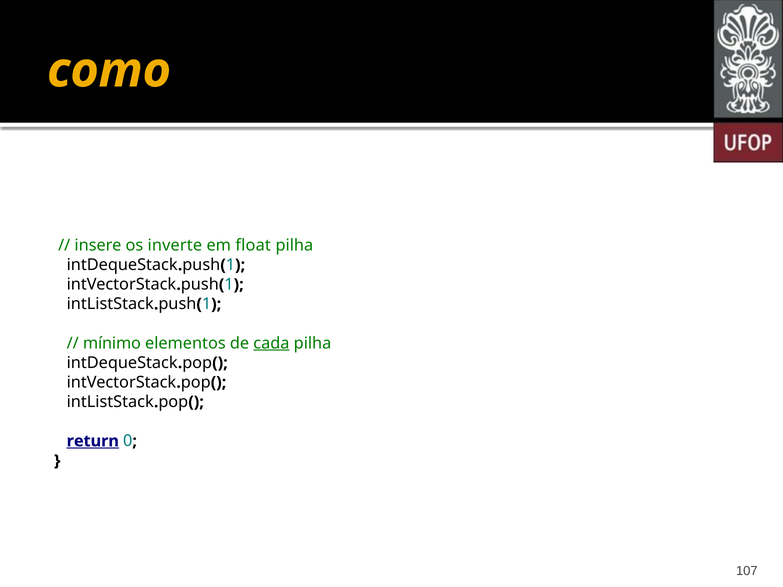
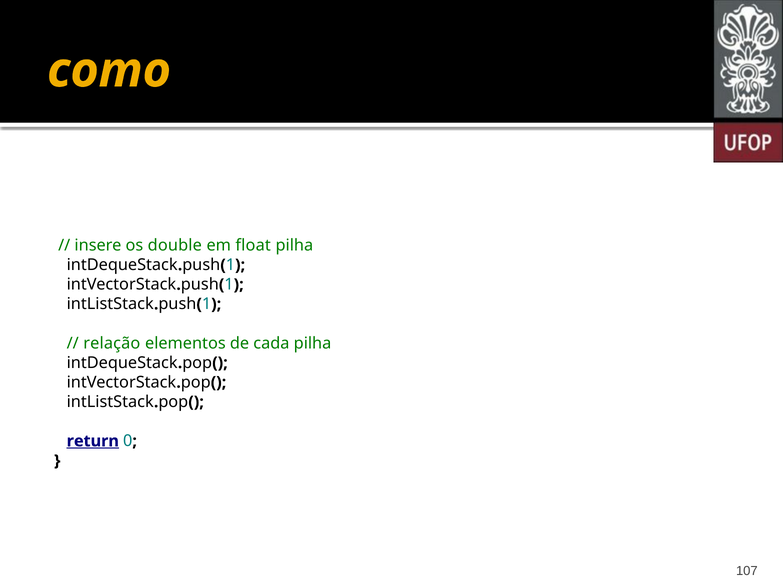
inverte: inverte -> double (175, 245)
mínimo: mínimo -> relação (112, 343)
cada underline: present -> none (271, 343)
